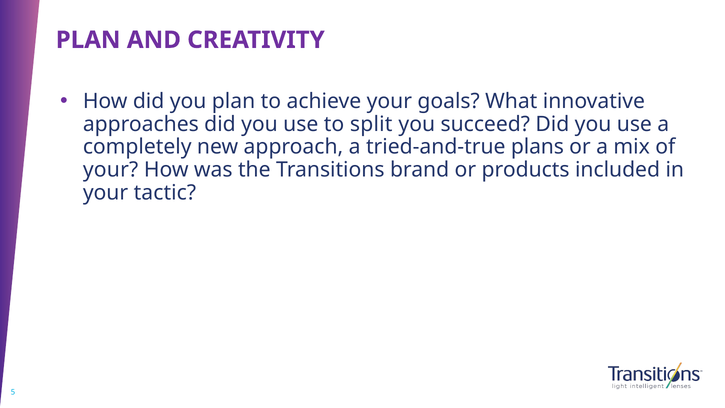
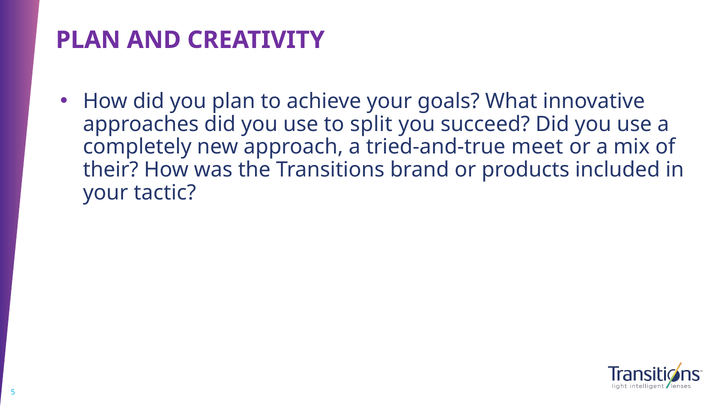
plans: plans -> meet (537, 147)
your: your -> their (111, 170)
